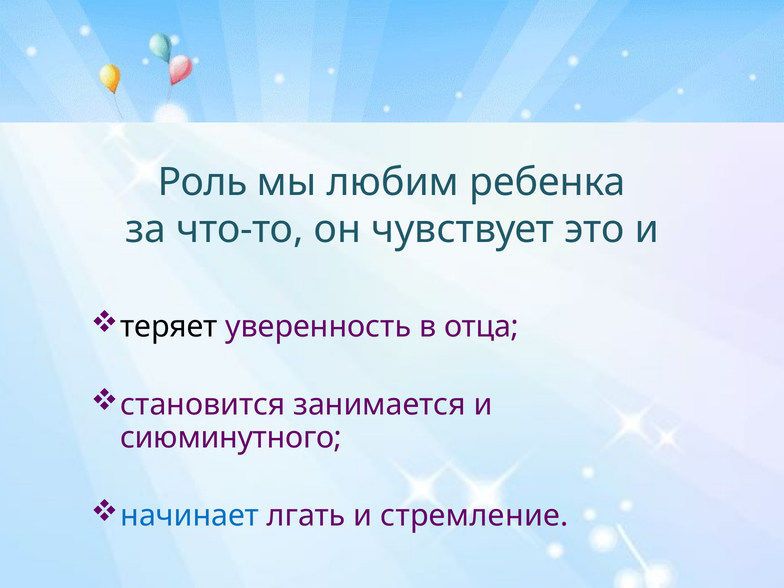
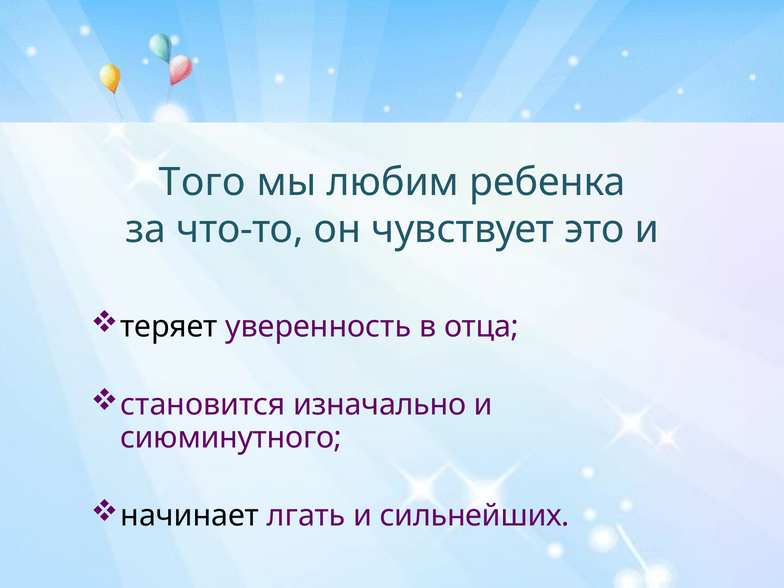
Роль: Роль -> Того (202, 182)
занимается: занимается -> изначально (380, 405)
начинает colour: blue -> black (190, 516)
стремление: стремление -> сильнейших (475, 516)
